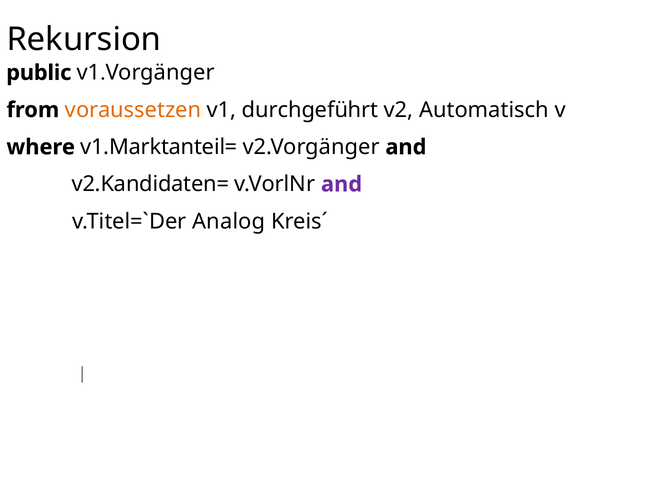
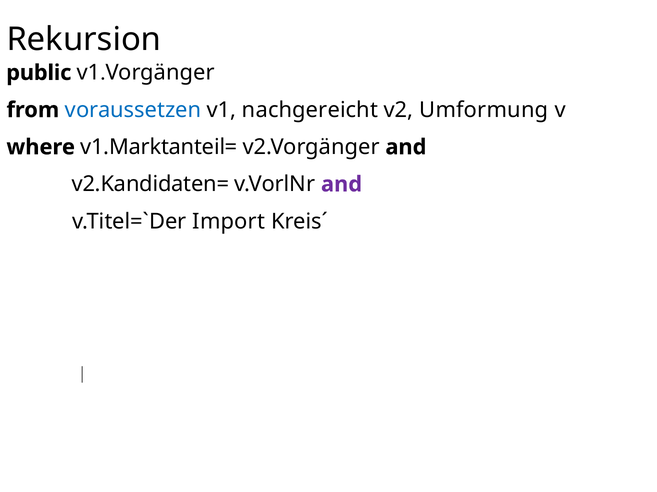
voraussetzen colour: orange -> blue (133, 110)
durchgeführt: durchgeführt -> nachgereicht (310, 110)
Automatisch: Automatisch -> Umformung (484, 110)
Analog: Analog -> Import (229, 222)
